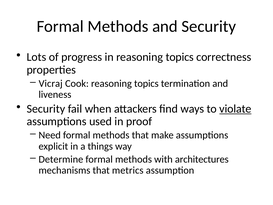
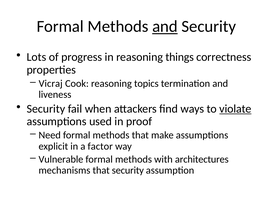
and underline: none -> present (165, 26)
in reasoning topics: topics -> things (180, 57)
things: things -> factor (100, 146)
Determine: Determine -> Vulnerable (61, 159)
that metrics: metrics -> security (128, 170)
